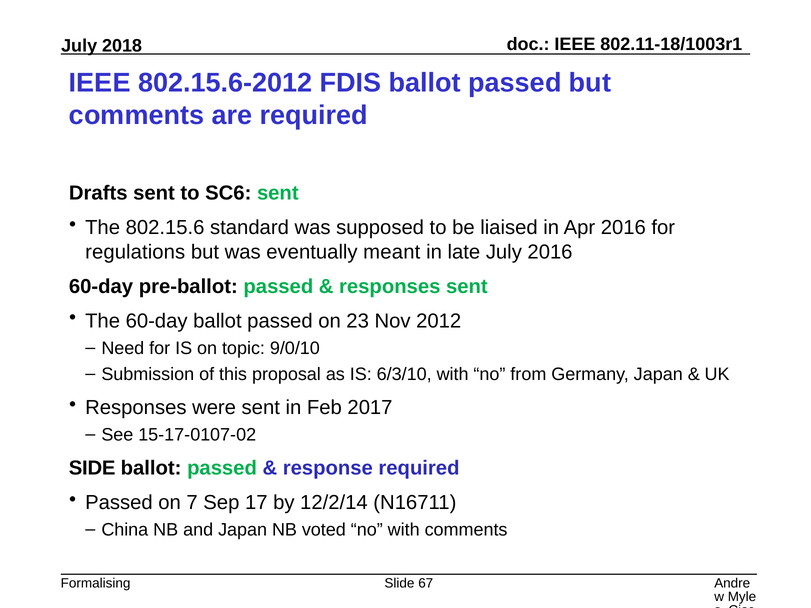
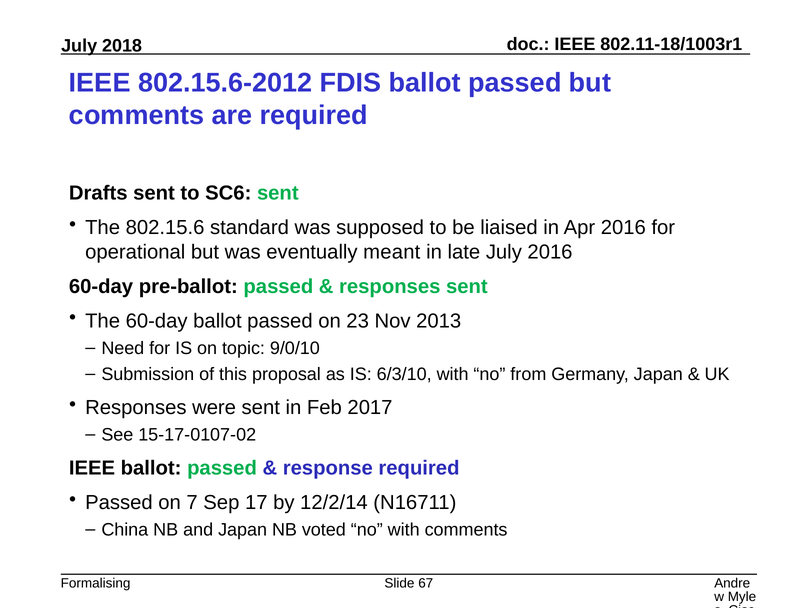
regulations: regulations -> operational (135, 252)
2012: 2012 -> 2013 (439, 321)
SIDE: SIDE -> IEEE (92, 468)
